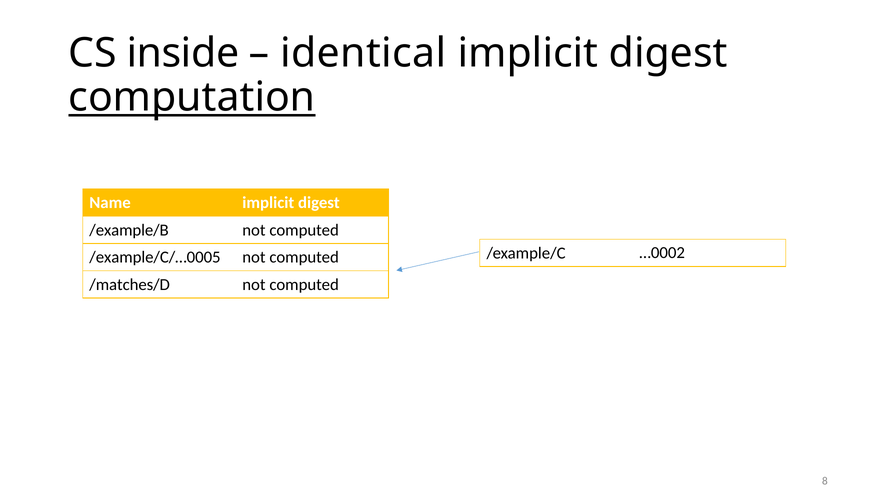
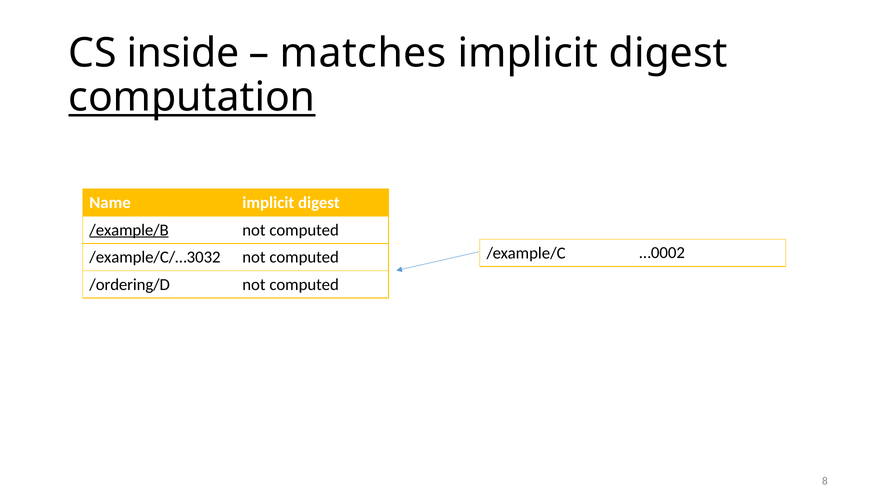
identical: identical -> matches (363, 53)
/example/B underline: none -> present (129, 230)
/example/C/…0005: /example/C/…0005 -> /example/C/…3032 (155, 257)
/matches/D: /matches/D -> /ordering/D (130, 284)
